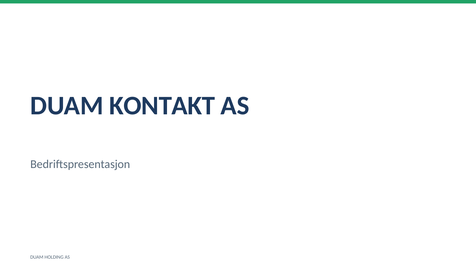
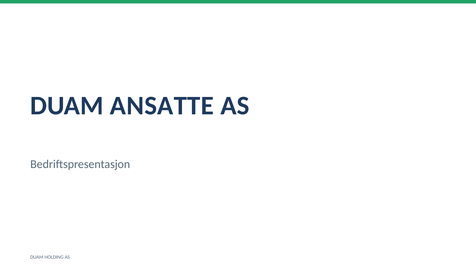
KONTAKT: KONTAKT -> ANSATTE (162, 106)
